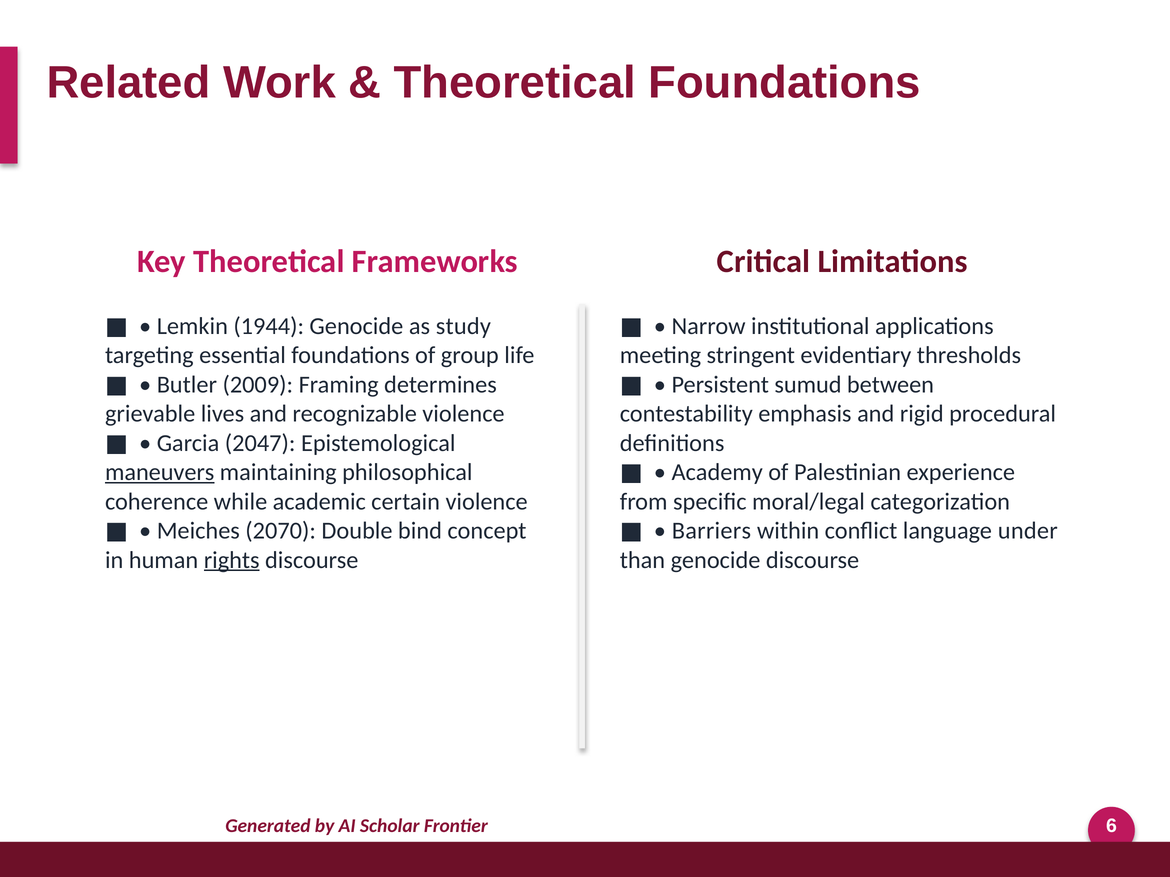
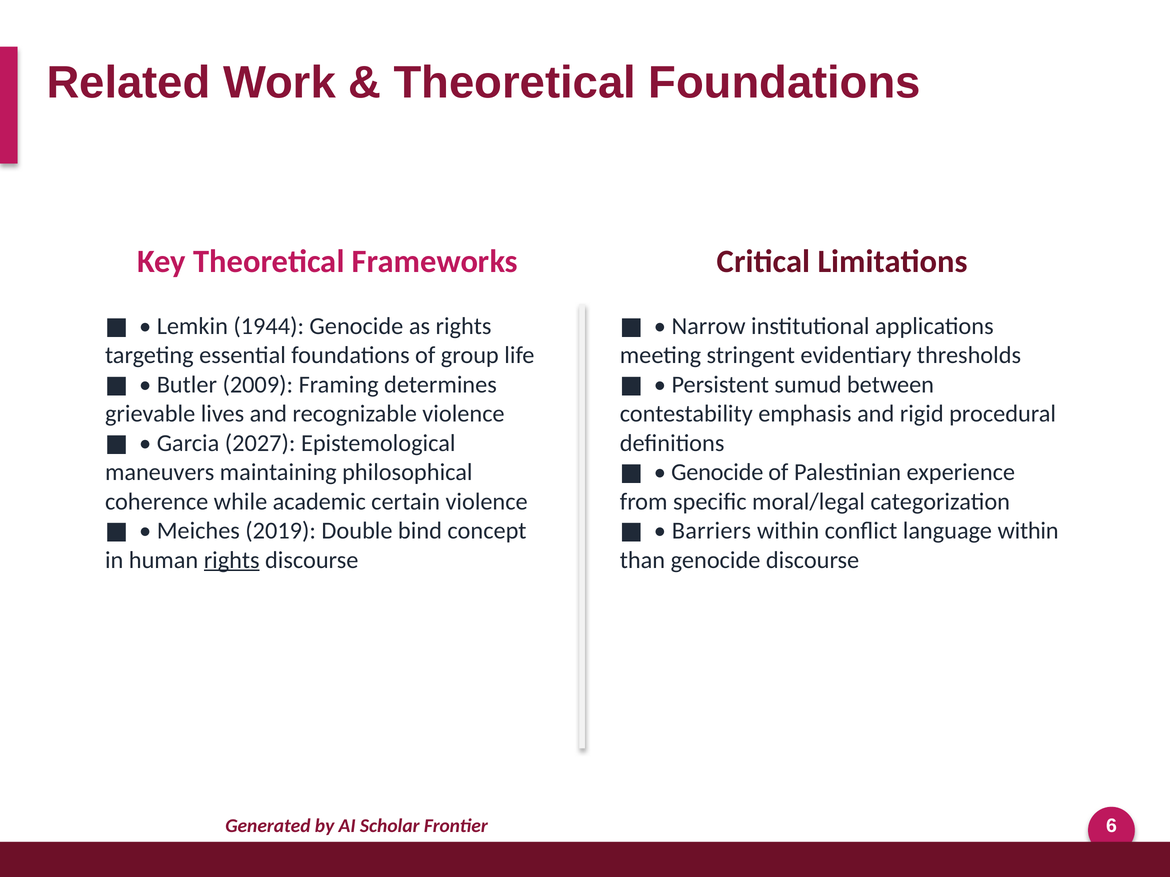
as study: study -> rights (463, 326)
2047: 2047 -> 2027 (260, 443)
Academy: Academy -> Genocide (717, 473)
maneuvers underline: present -> none (160, 473)
2070: 2070 -> 2019 (281, 531)
language under: under -> within (1028, 531)
